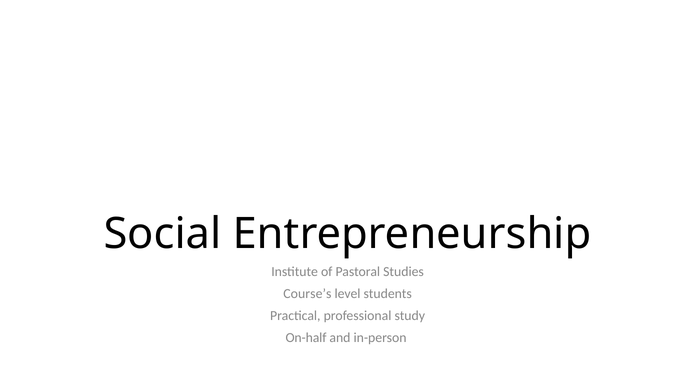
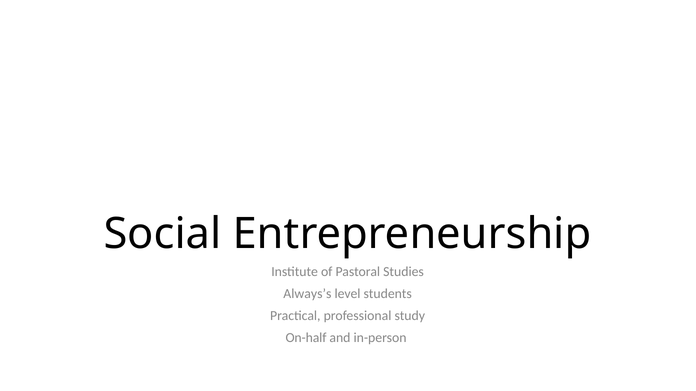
Course’s: Course’s -> Always’s (307, 294)
